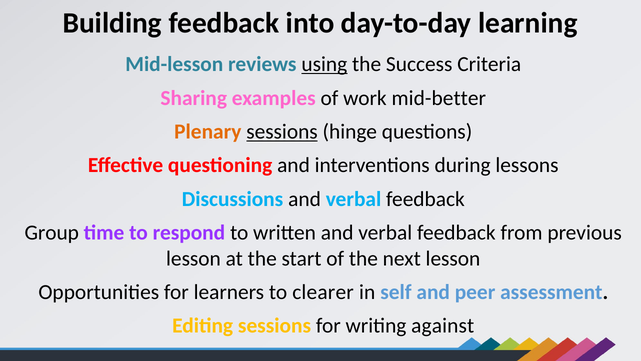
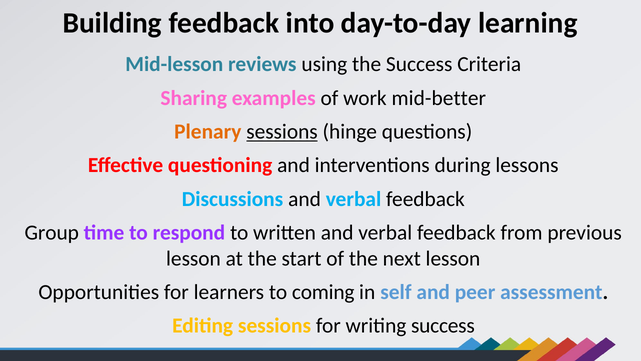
using underline: present -> none (324, 64)
clearer: clearer -> coming (323, 292)
writing against: against -> success (443, 325)
